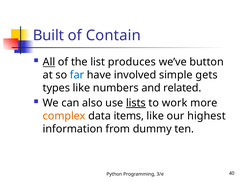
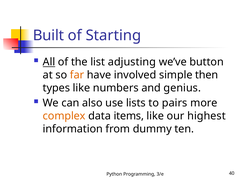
Contain: Contain -> Starting (113, 35)
produces: produces -> adjusting (132, 62)
far colour: blue -> orange (77, 75)
gets: gets -> then (207, 75)
related: related -> genius (182, 88)
lists underline: present -> none (136, 103)
work: work -> pairs (175, 103)
